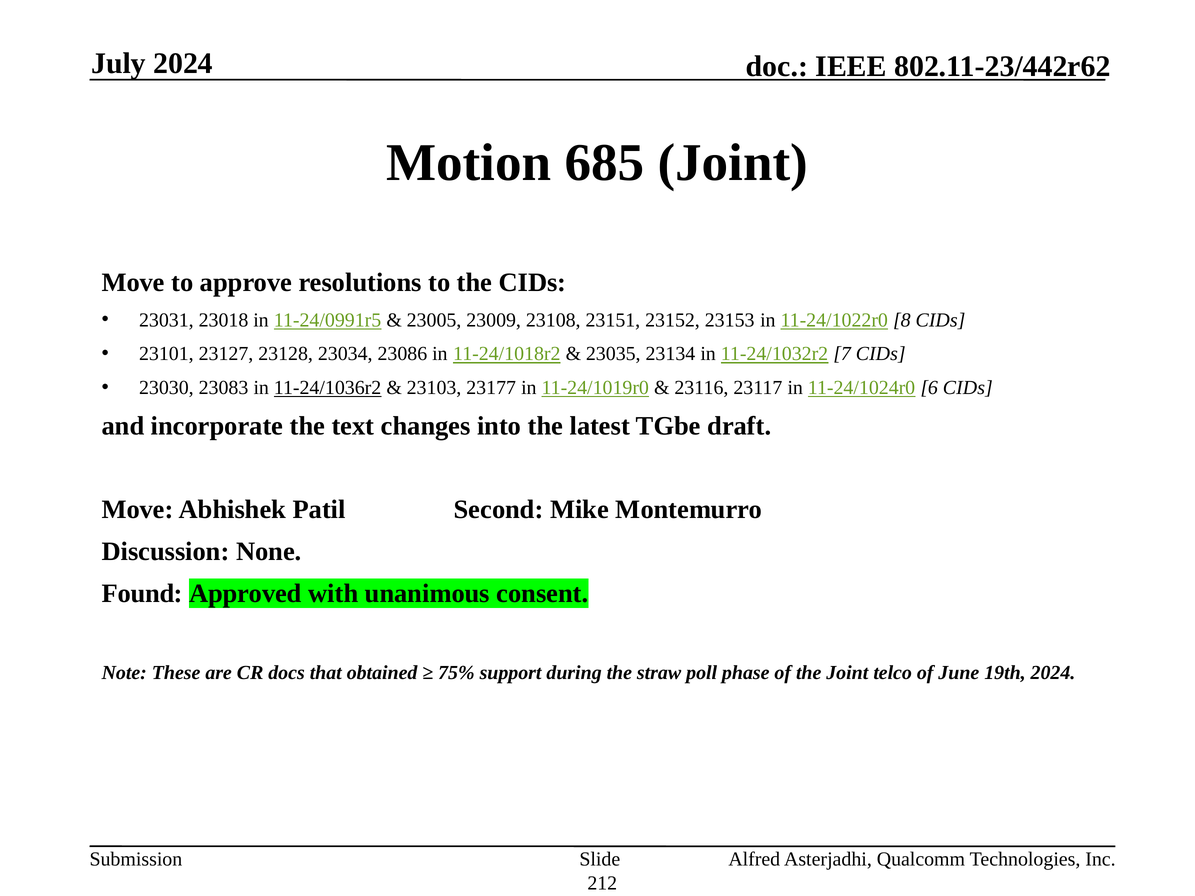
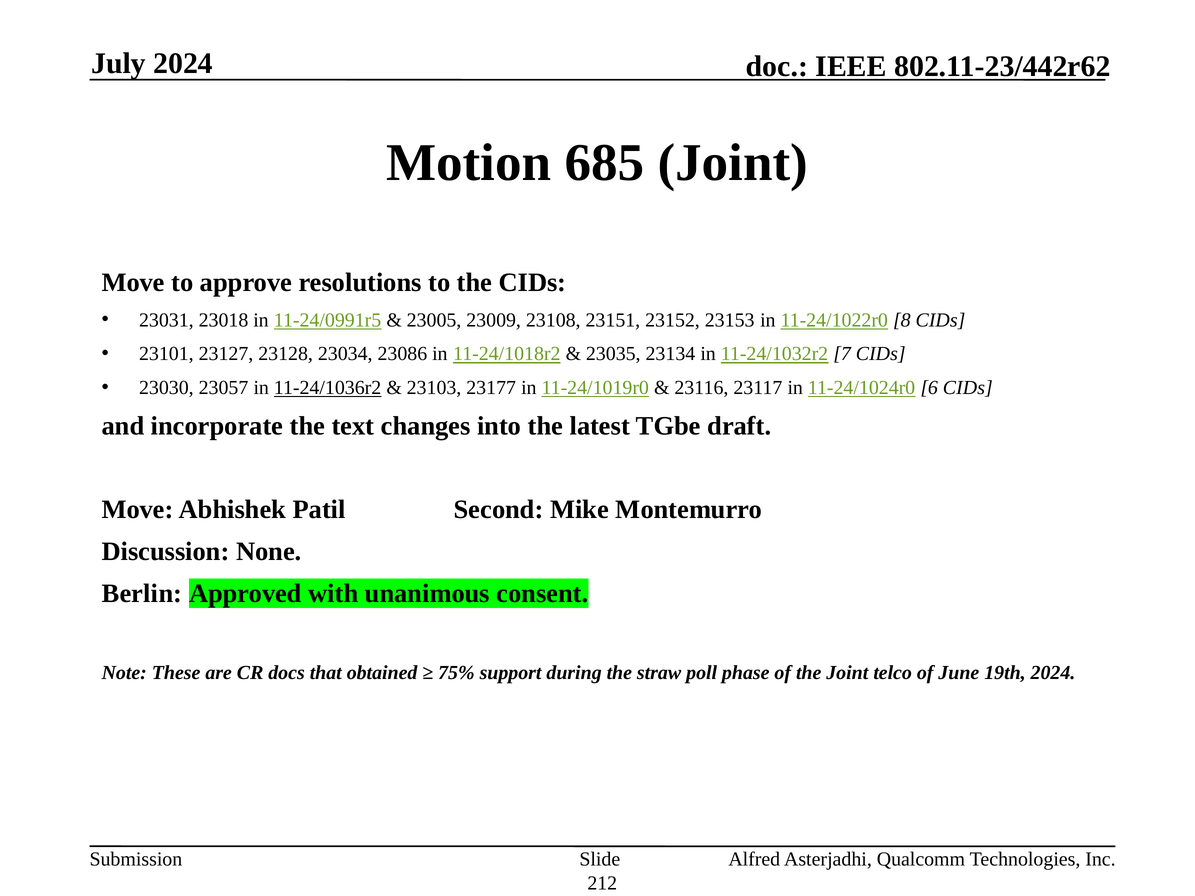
23083: 23083 -> 23057 (224, 388)
Found: Found -> Berlin (142, 593)
